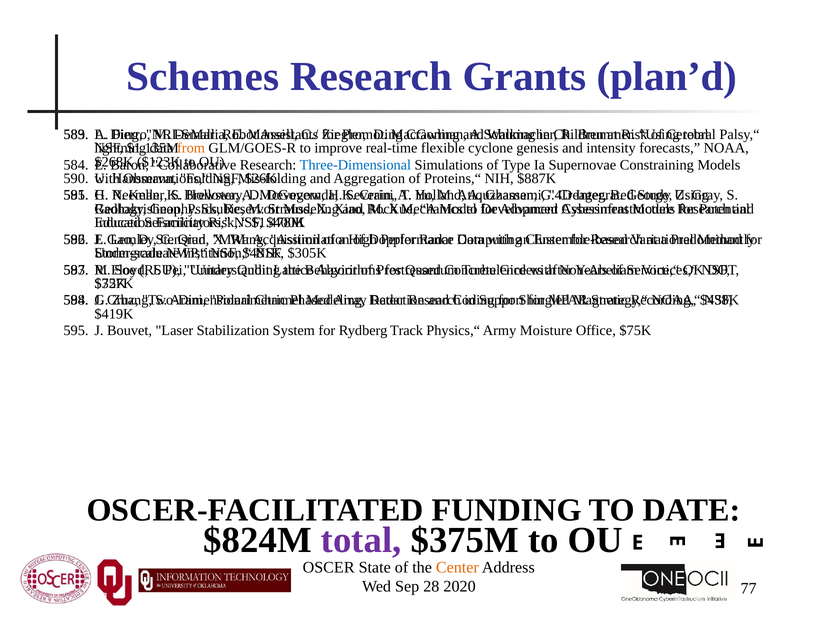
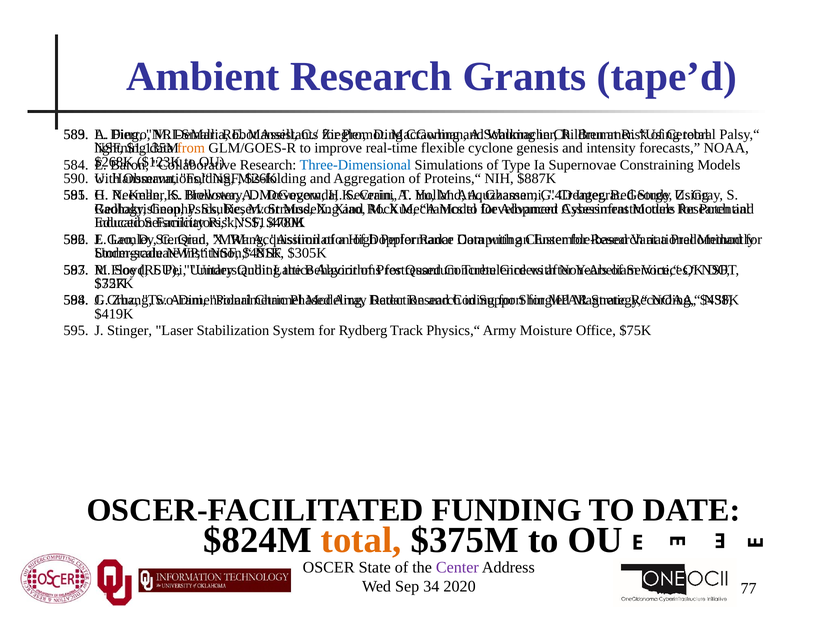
Schemes: Schemes -> Ambient (203, 77)
plan’d: plan’d -> tape’d (667, 77)
Bouvet: Bouvet -> Stinger (130, 331)
total colour: purple -> orange (361, 541)
Center colour: orange -> purple (457, 568)
28: 28 -> 34 (431, 587)
